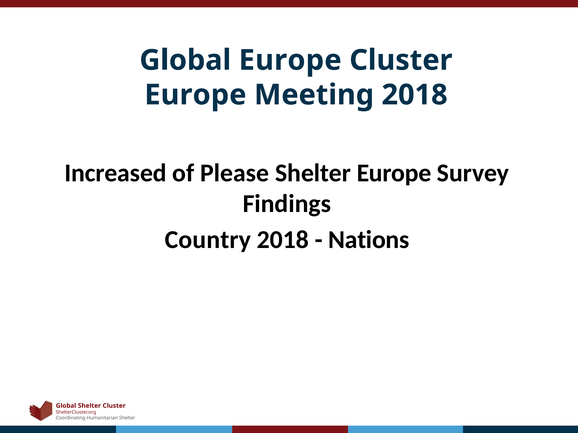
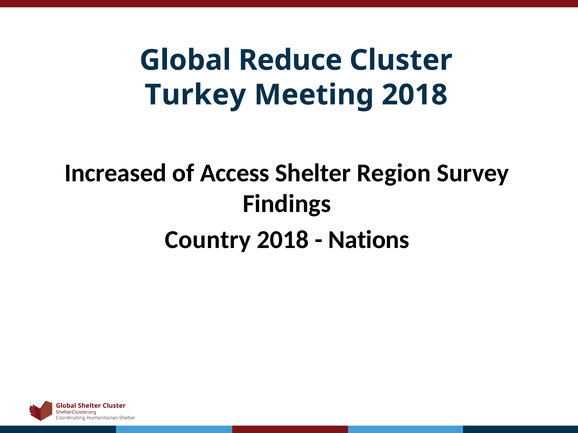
Global Europe: Europe -> Reduce (290, 60)
Europe: Europe -> Turkey (195, 95)
Please: Please -> Access (235, 173)
Shelter Europe: Europe -> Region (394, 173)
